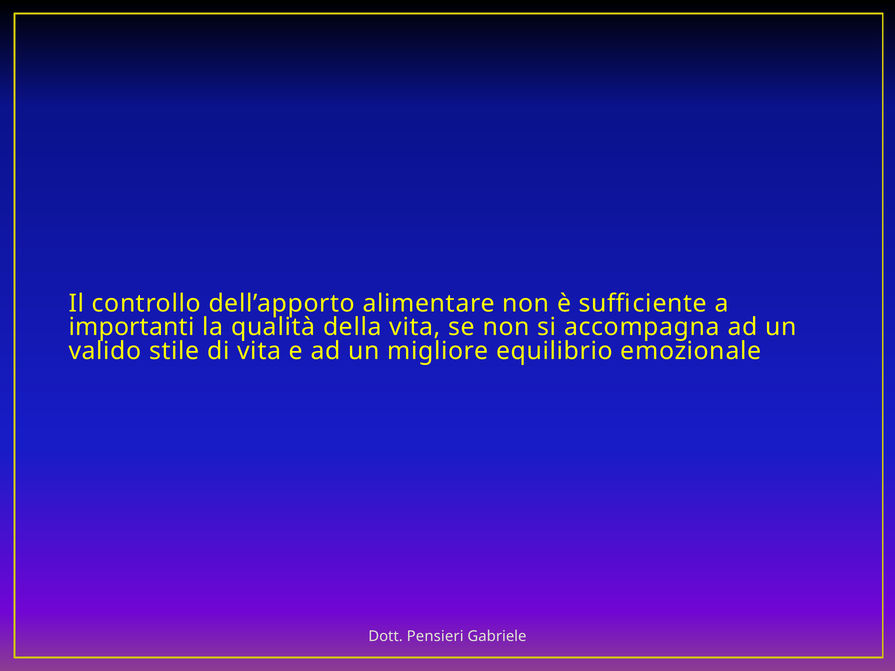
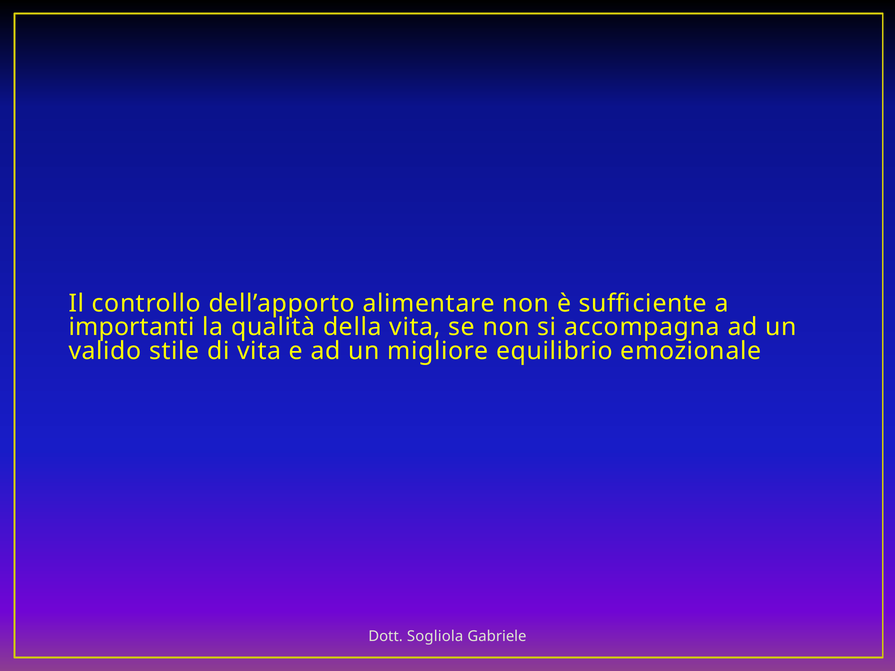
Pensieri: Pensieri -> Sogliola (435, 637)
